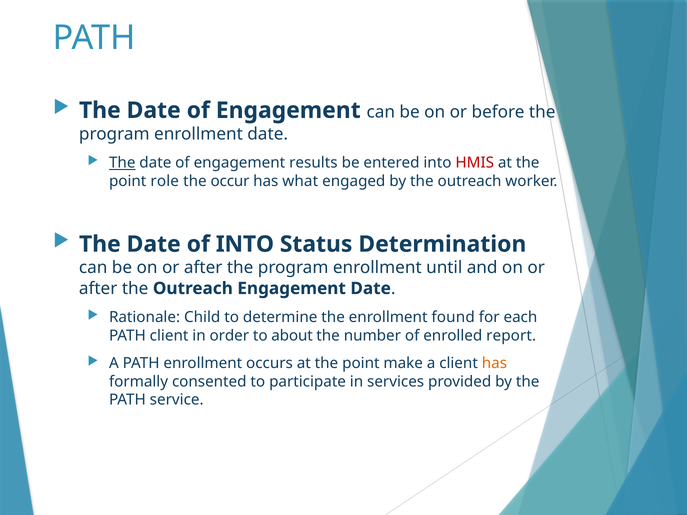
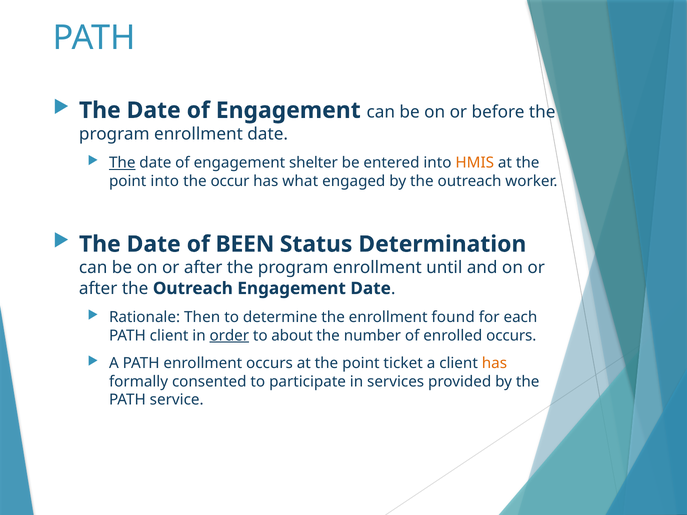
results: results -> shelter (313, 163)
HMIS colour: red -> orange (475, 163)
point role: role -> into (165, 181)
of INTO: INTO -> BEEN (245, 244)
Child: Child -> Then (202, 317)
order underline: none -> present (229, 336)
enrolled report: report -> occurs (511, 336)
make: make -> ticket (403, 364)
